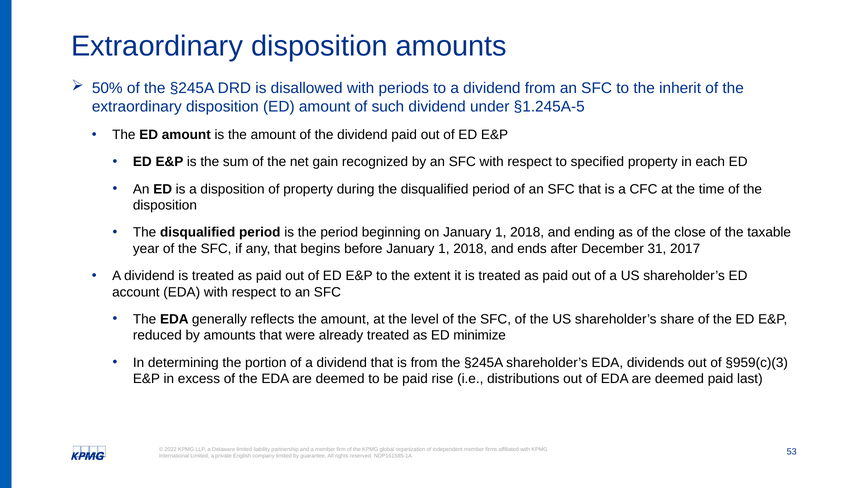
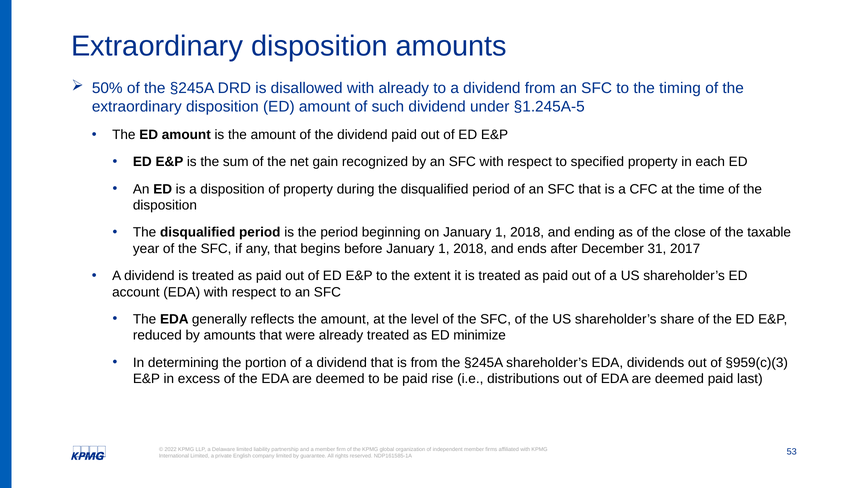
with periods: periods -> already (404, 88)
inherit: inherit -> timing (680, 88)
